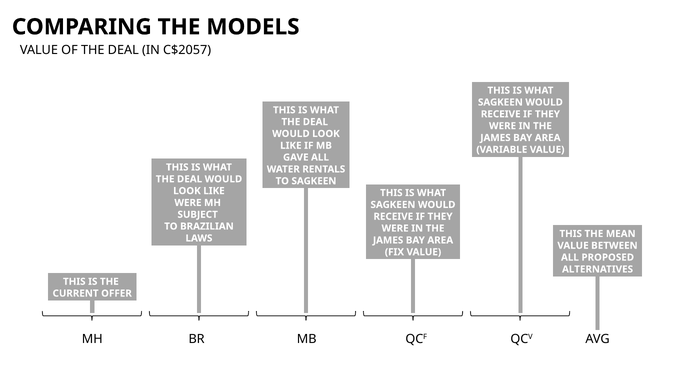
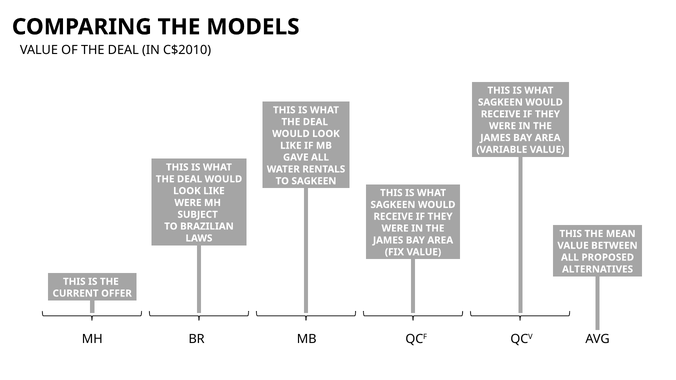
C$2057: C$2057 -> C$2010 (187, 50)
